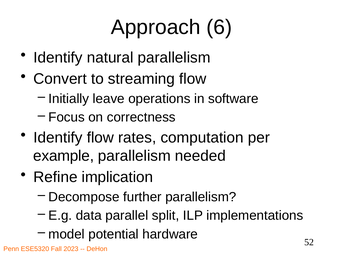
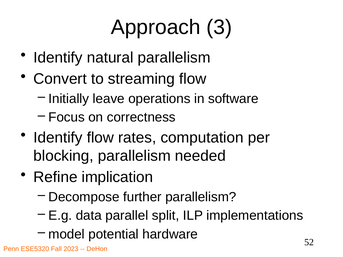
6: 6 -> 3 (219, 27)
example: example -> blocking (64, 156)
